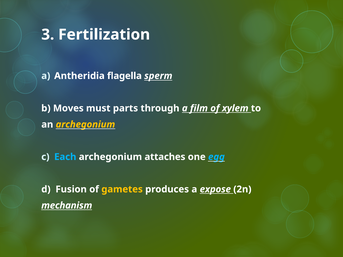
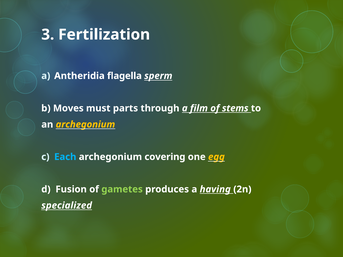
xylem: xylem -> stems (235, 108)
attaches: attaches -> covering (165, 157)
egg colour: light blue -> yellow (216, 157)
gametes colour: yellow -> light green (122, 189)
expose: expose -> having (215, 189)
mechanism: mechanism -> specialized (67, 206)
